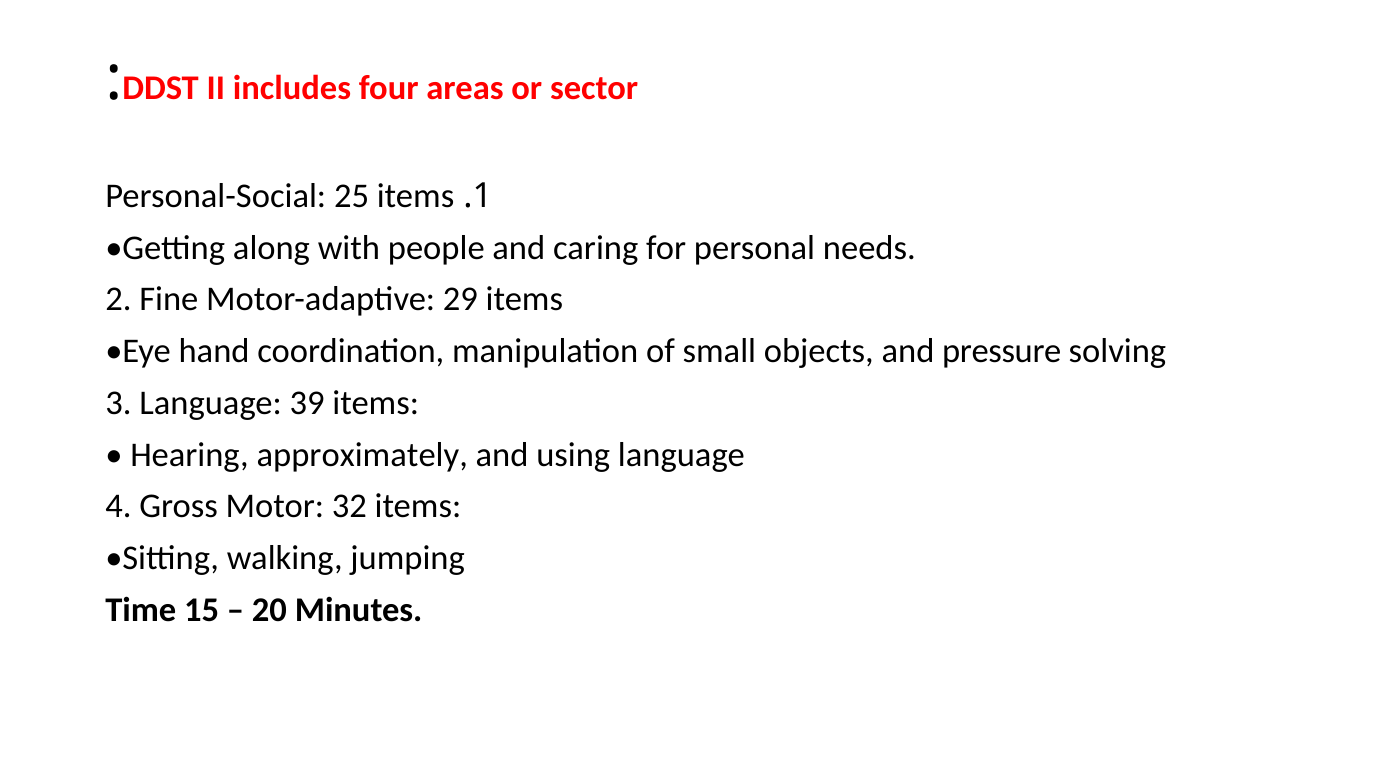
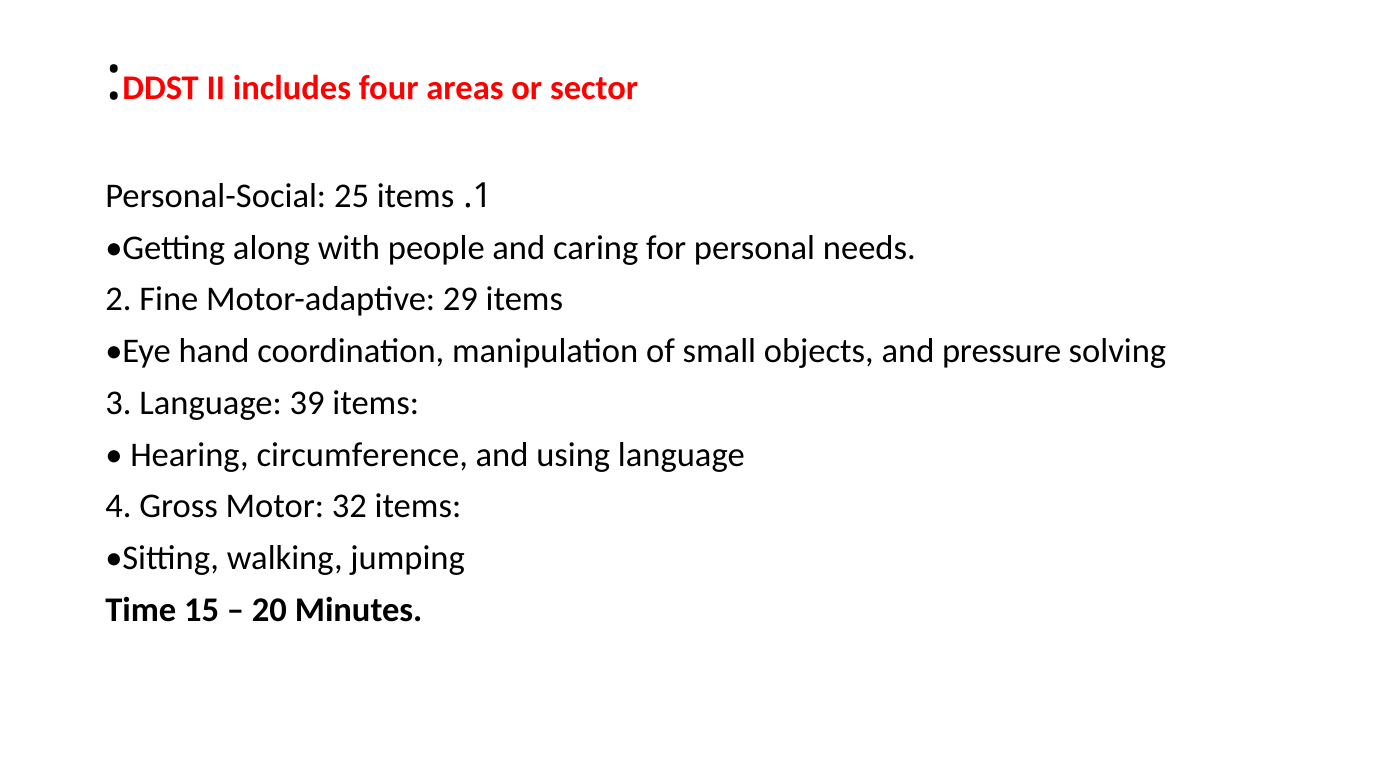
approximately: approximately -> circumference (362, 454)
